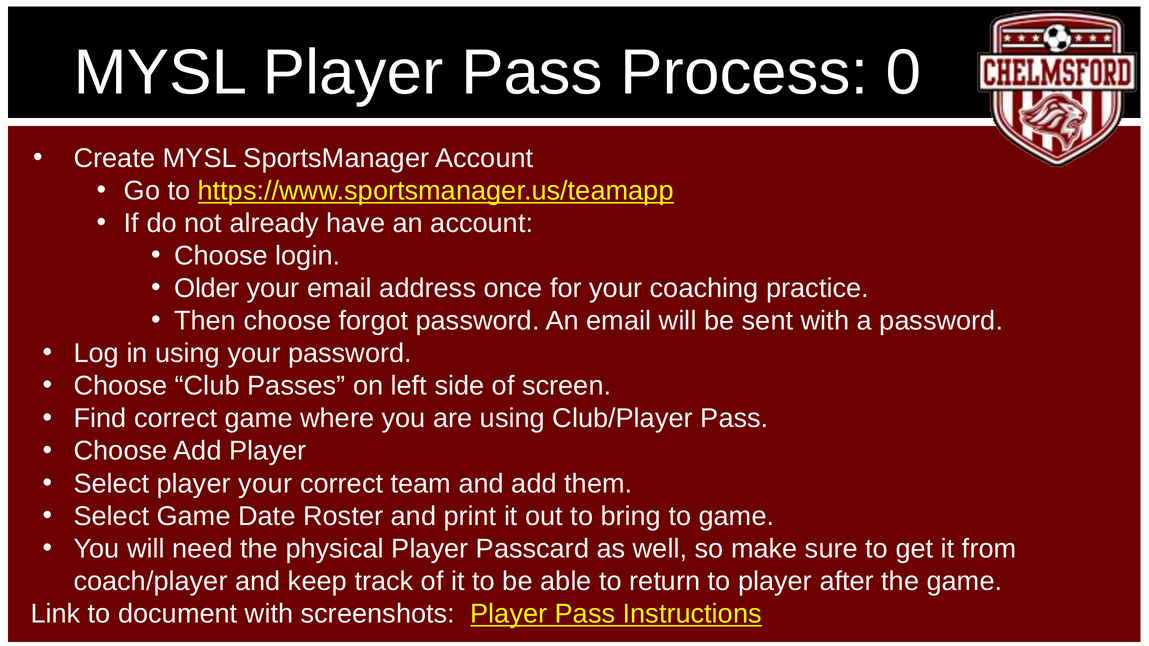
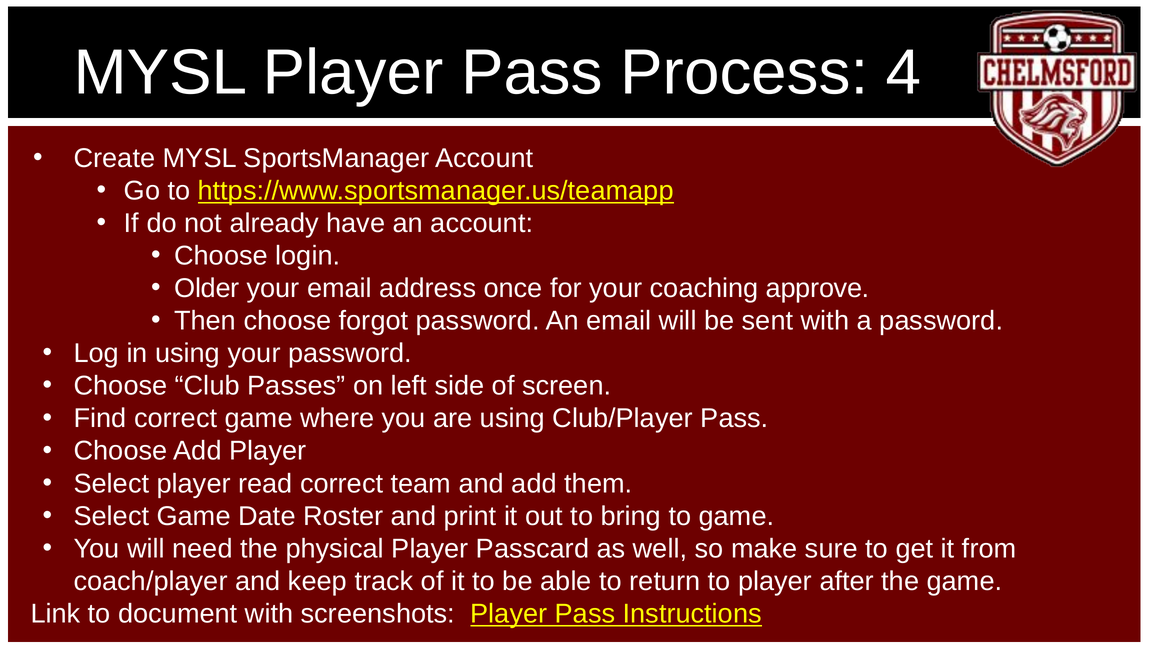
0: 0 -> 4 (904, 73)
practice: practice -> approve (818, 288)
player your: your -> read (265, 484)
